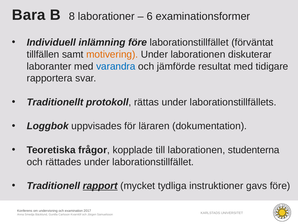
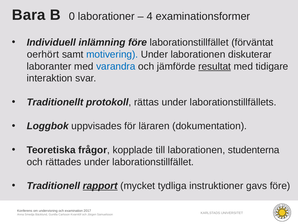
8: 8 -> 0 (72, 16)
6: 6 -> 4 (150, 16)
tillfällen: tillfällen -> oerhört (43, 54)
motivering colour: orange -> blue (112, 54)
resultat underline: none -> present (215, 66)
rapportera: rapportera -> interaktion (50, 78)
